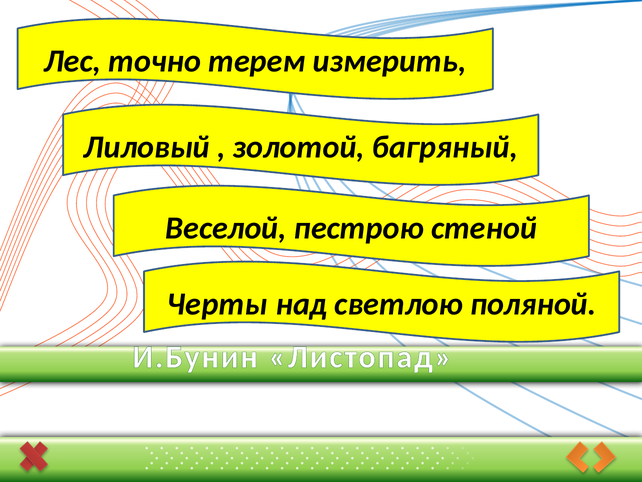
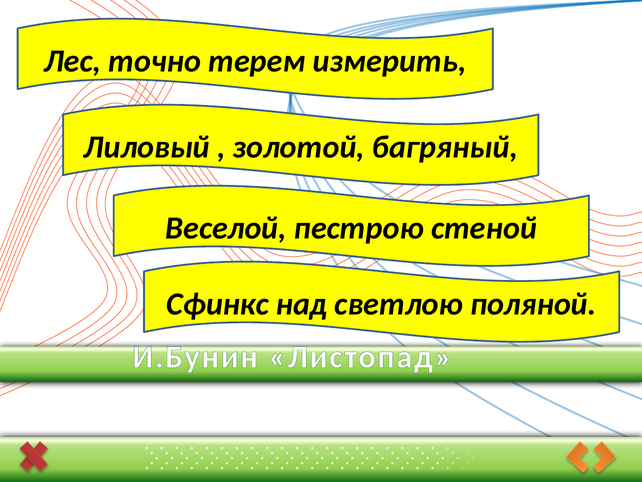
Черты: Черты -> Сфинкс (218, 304)
